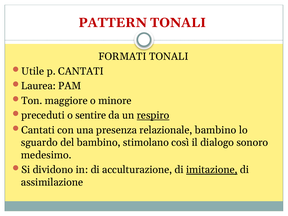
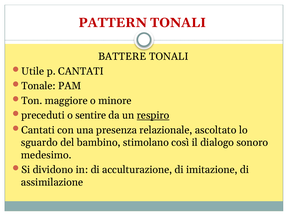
FORMATI: FORMATI -> BATTERE (122, 56)
Laurea: Laurea -> Tonale (38, 86)
relazionale bambino: bambino -> ascoltato (216, 130)
imitazione underline: present -> none (212, 170)
